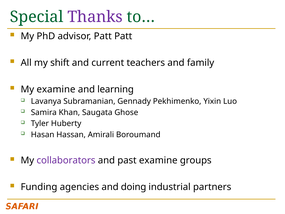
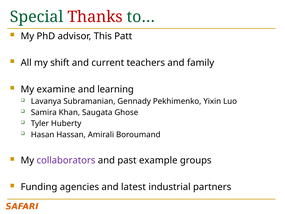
Thanks colour: purple -> red (95, 17)
advisor Patt: Patt -> This (103, 36)
past examine: examine -> example (158, 160)
doing: doing -> latest (133, 187)
